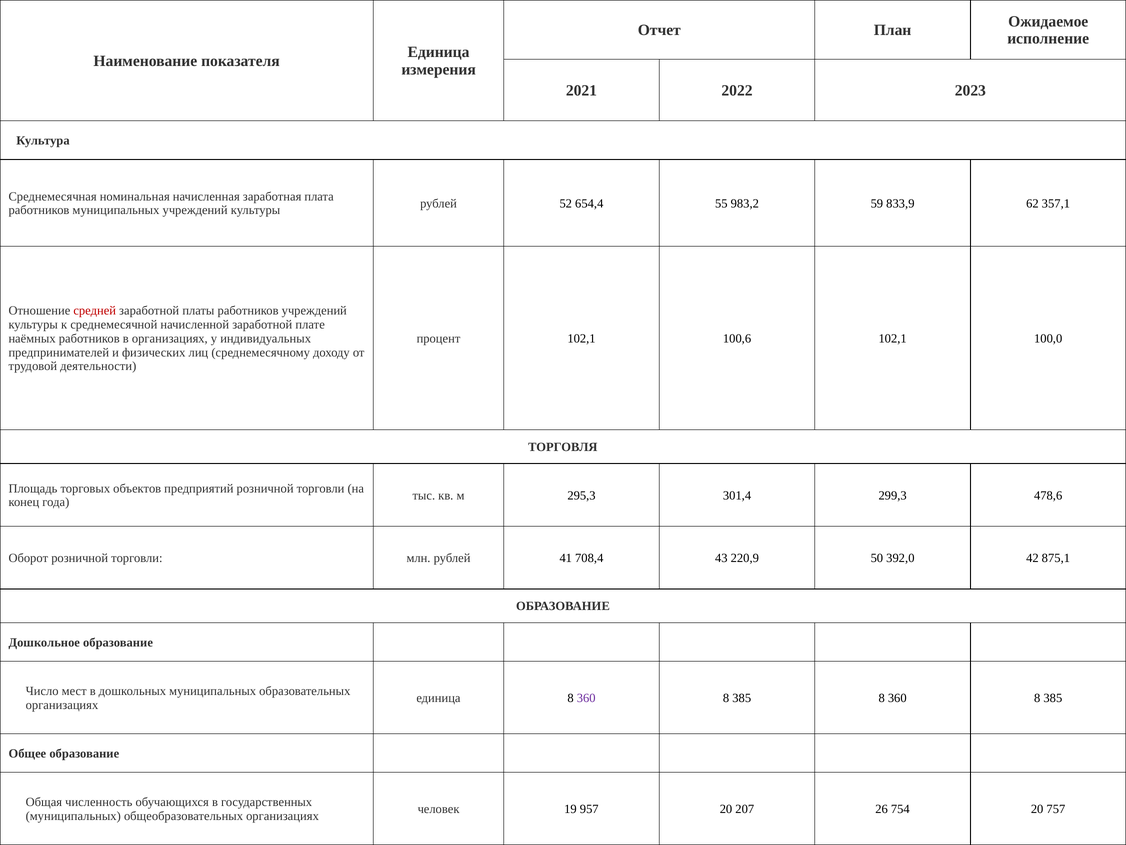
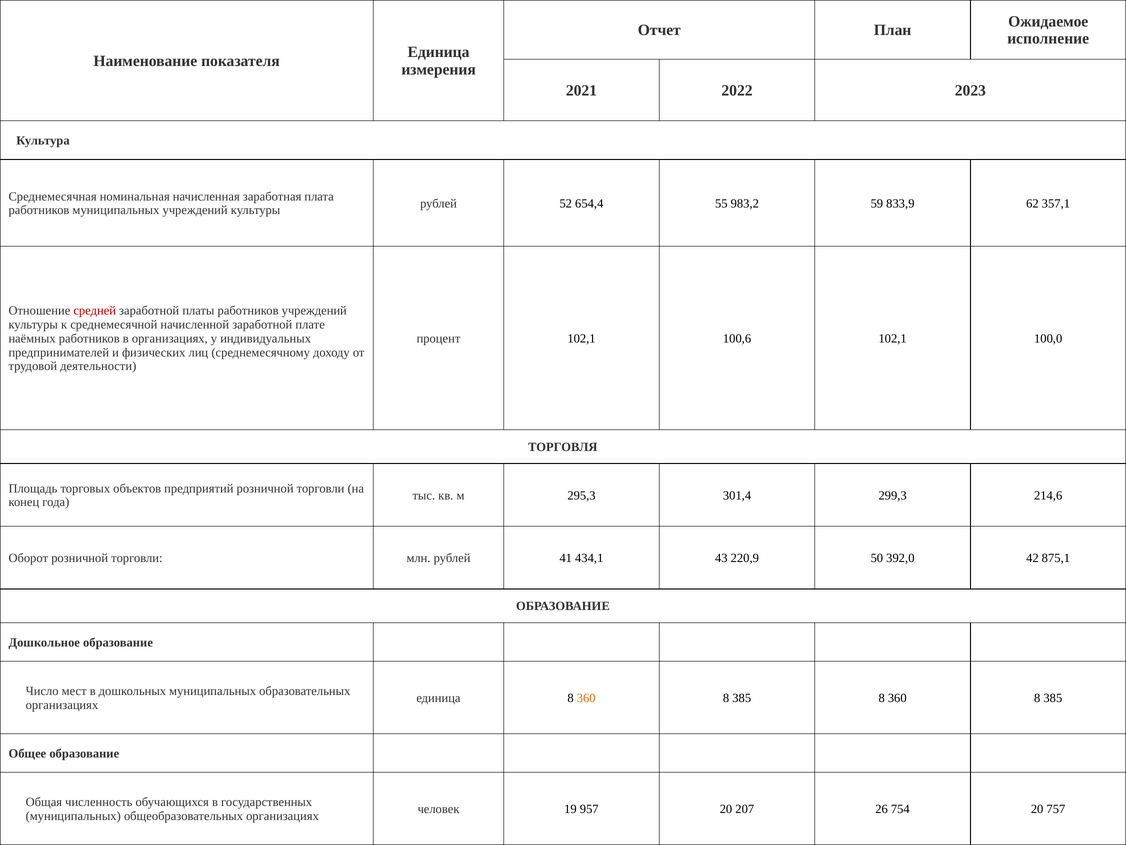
478,6: 478,6 -> 214,6 (1048, 495)
708,4: 708,4 -> 434,1 (589, 558)
360 colour: purple -> orange (586, 698)
